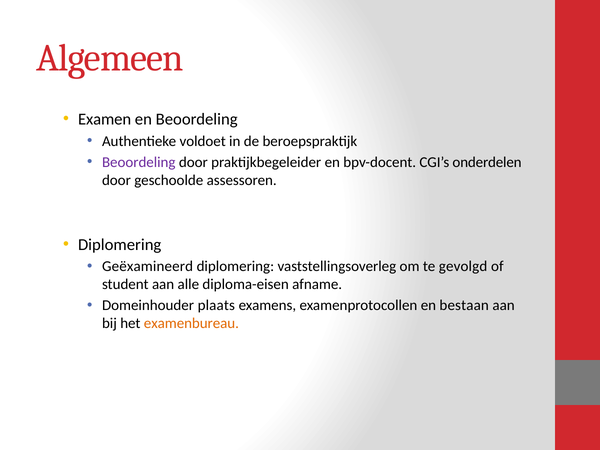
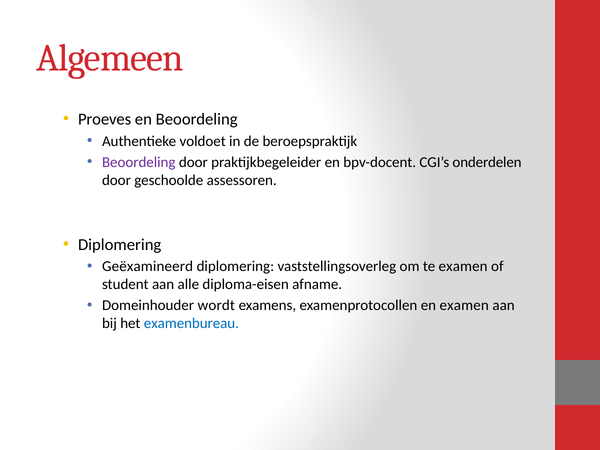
Examen: Examen -> Proeves (105, 119)
te gevolgd: gevolgd -> examen (463, 266)
plaats: plaats -> wordt (216, 305)
en bestaan: bestaan -> examen (464, 305)
examenbureau colour: orange -> blue (191, 323)
